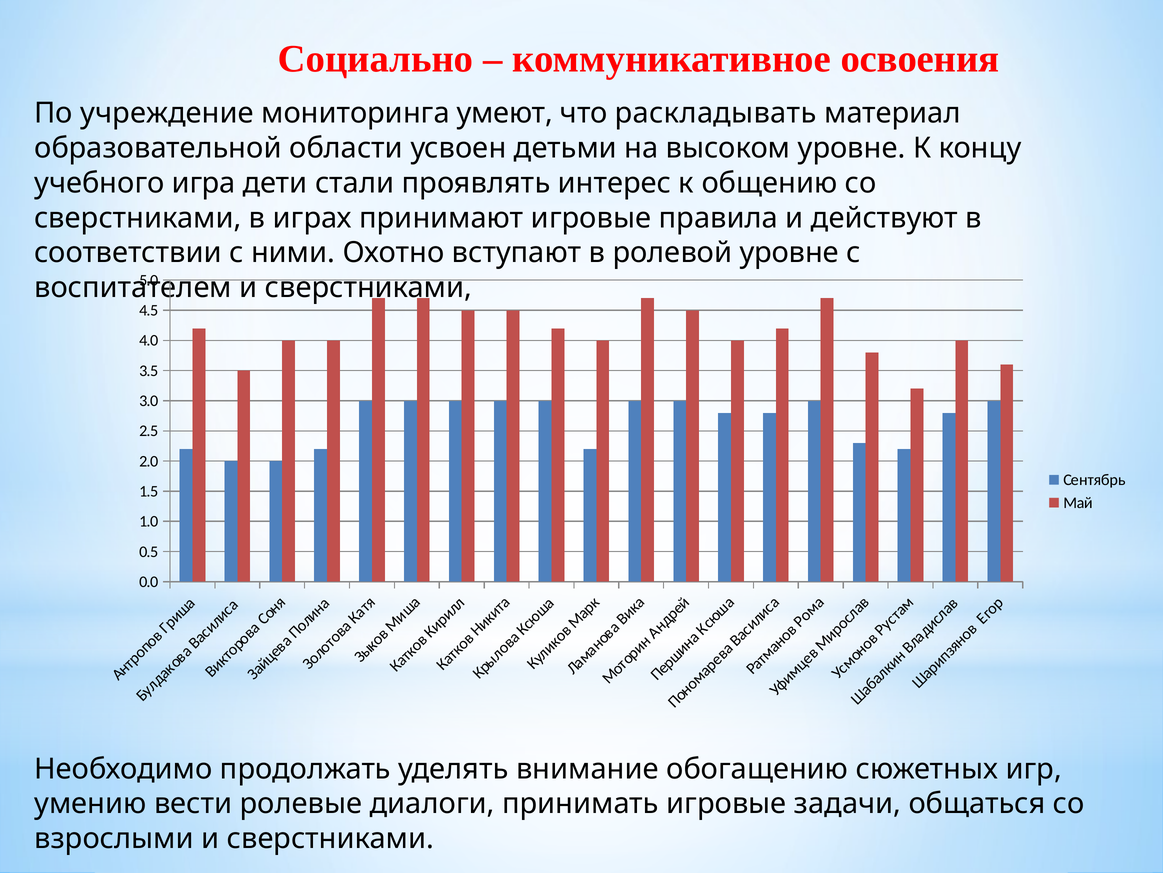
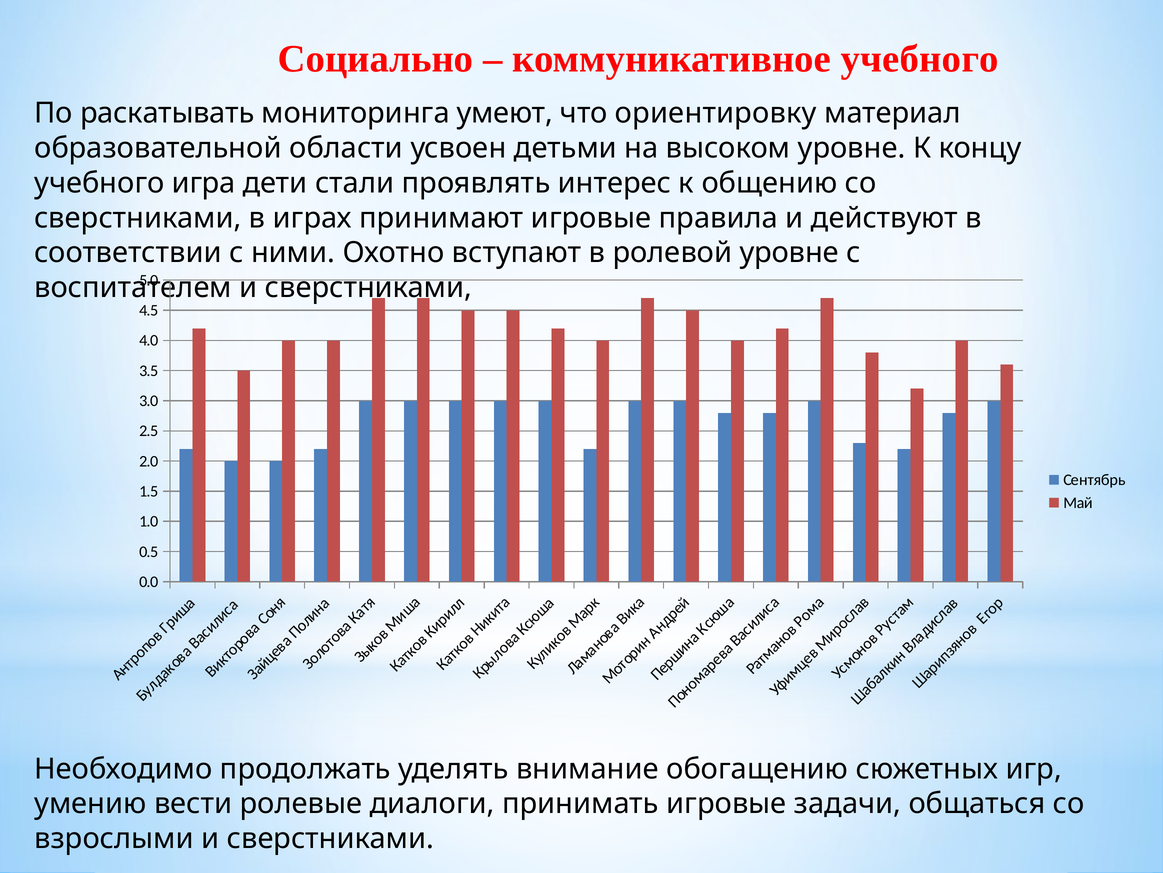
коммуникативное освоения: освоения -> учебного (920, 59)
учреждение: учреждение -> раскатывать (167, 113)
раскладывать: раскладывать -> ориентировку (716, 113)
